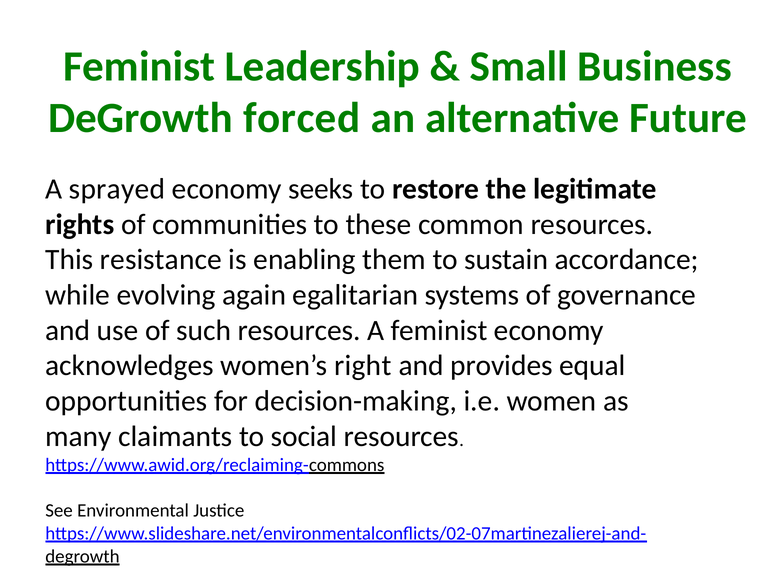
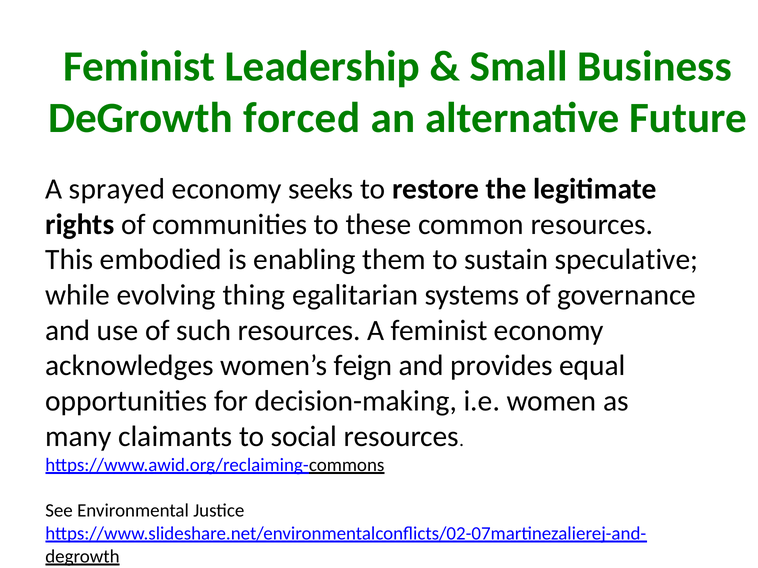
resistance: resistance -> embodied (161, 260)
accordance: accordance -> speculative (627, 260)
again: again -> thing (254, 295)
right: right -> feign (363, 366)
